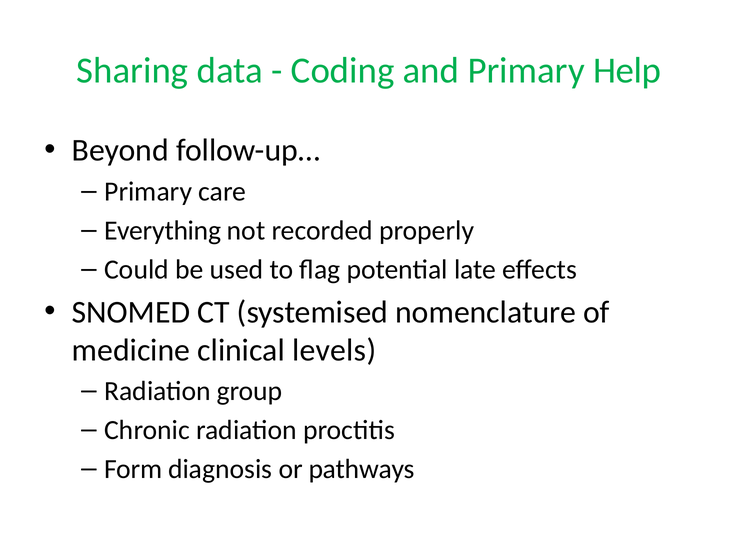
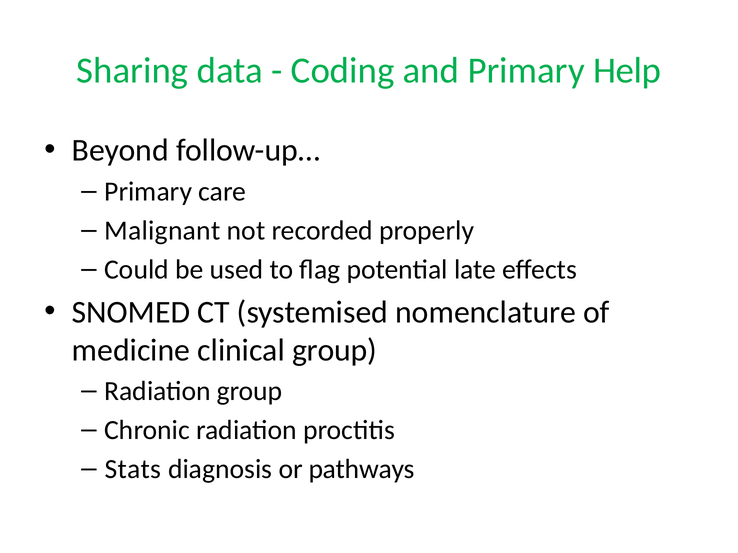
Everything: Everything -> Malignant (162, 231)
clinical levels: levels -> group (334, 350)
Form: Form -> Stats (133, 470)
